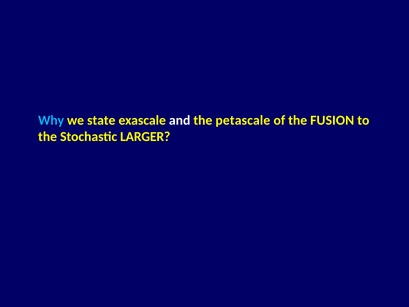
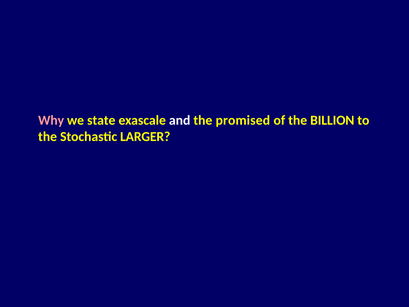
Why colour: light blue -> pink (51, 120)
petascale: petascale -> promised (243, 120)
FUSION: FUSION -> BILLION (332, 120)
